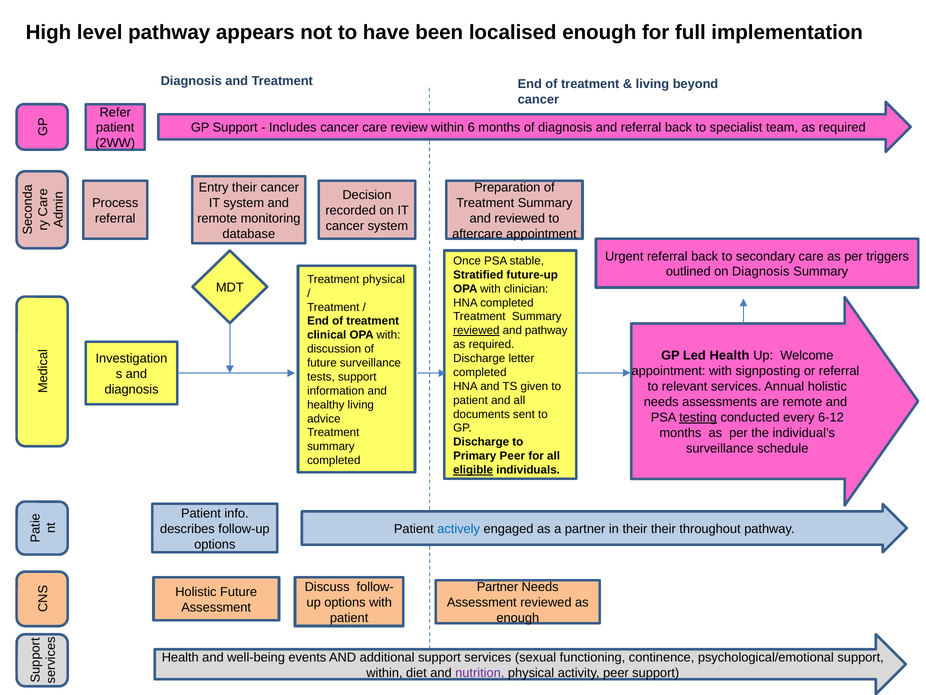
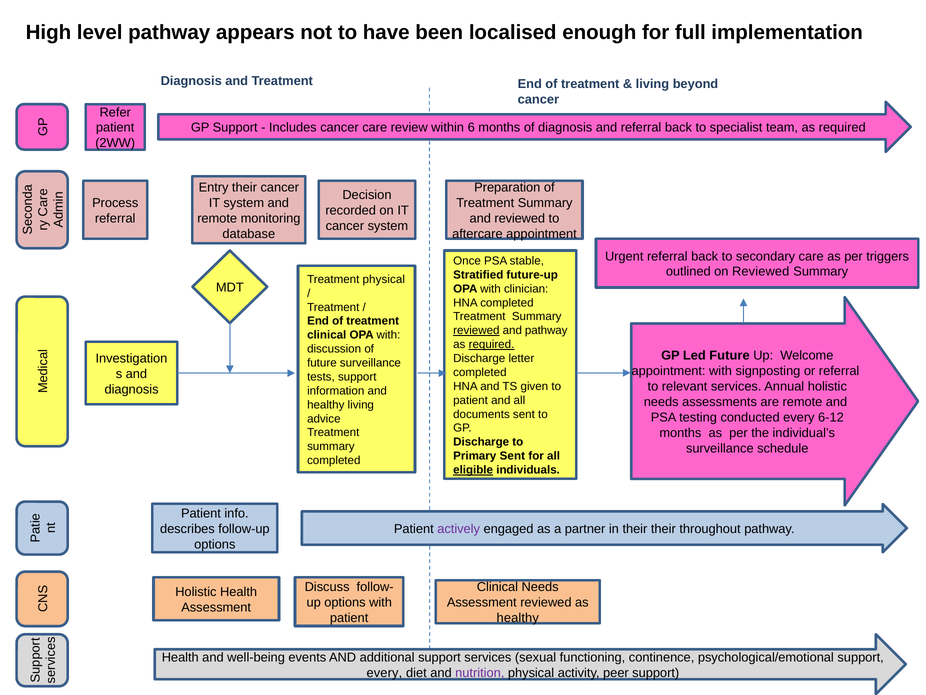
on Diagnosis: Diagnosis -> Reviewed (761, 272)
required underline: none -> present (491, 344)
Led Health: Health -> Future (730, 355)
testing underline: present -> none (698, 417)
Primary Peer: Peer -> Sent (512, 456)
actively colour: blue -> purple (459, 529)
Partner: Partner -> Clinical (497, 587)
Holistic Future: Future -> Health (239, 592)
enough: enough -> healthy (518, 618)
within: within -> every (384, 672)
